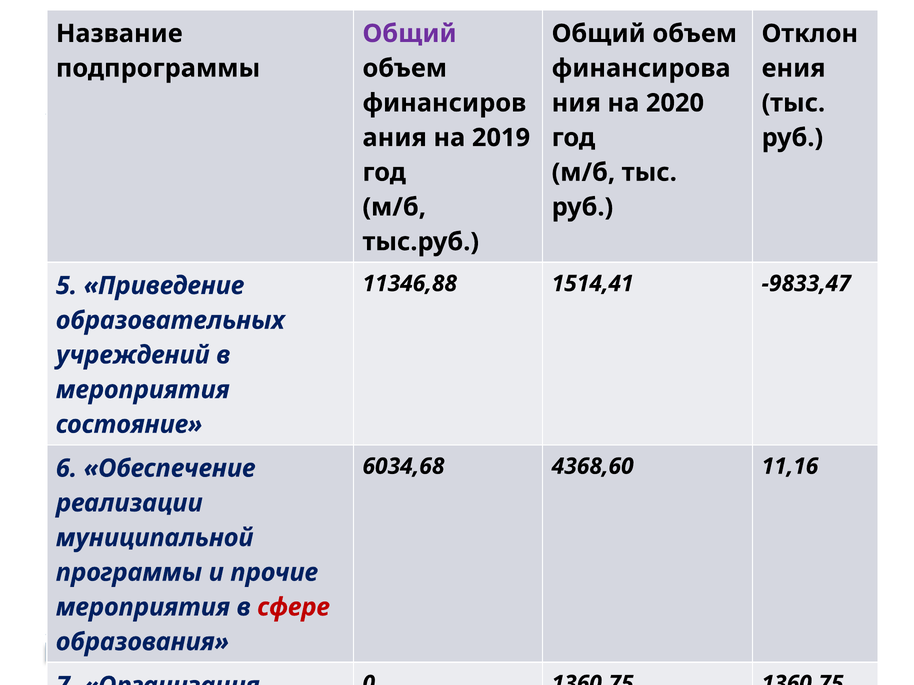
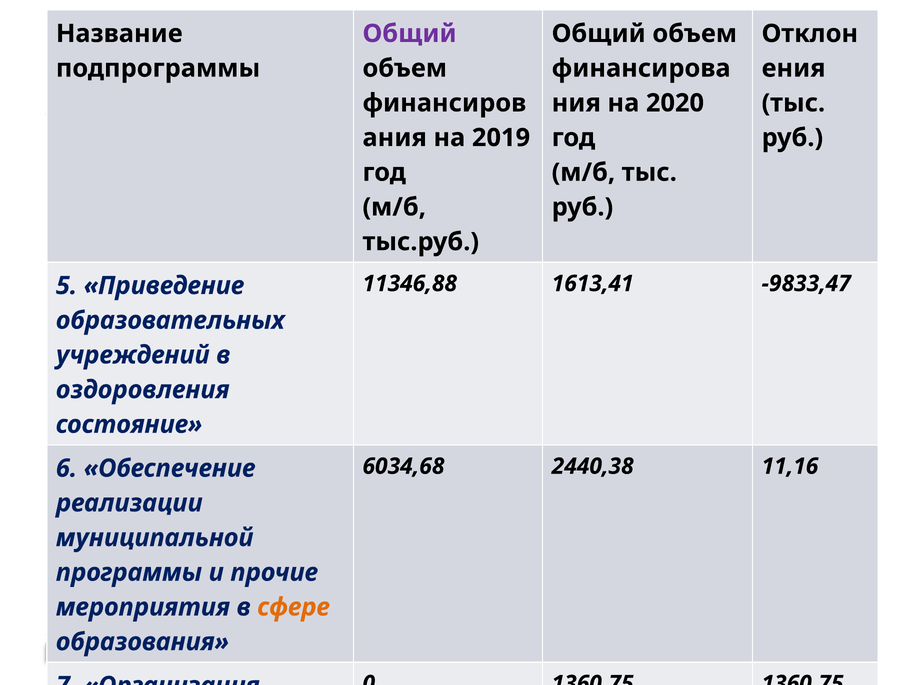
1514,41: 1514,41 -> 1613,41 (593, 284)
мероприятия: мероприятия -> оздоровления (143, 390)
4368,60: 4368,60 -> 2440,38 (593, 467)
сфере colour: red -> orange (294, 608)
